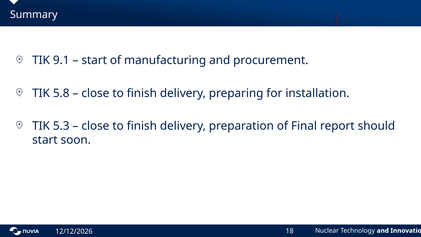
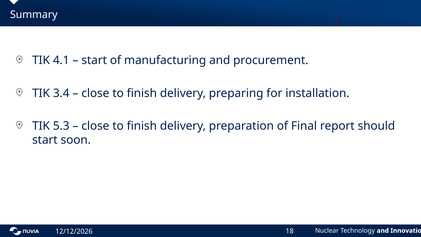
9.1: 9.1 -> 4.1 (61, 60)
5.8: 5.8 -> 3.4 (61, 93)
